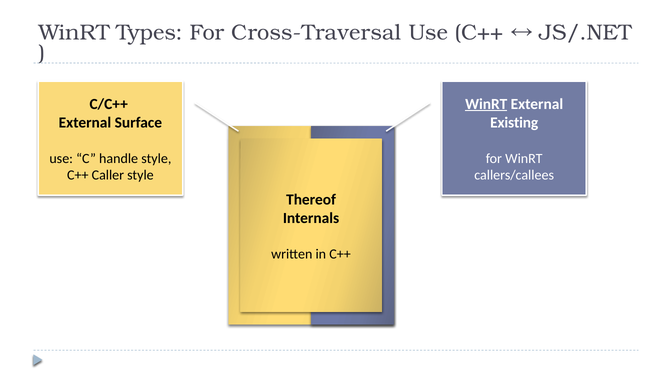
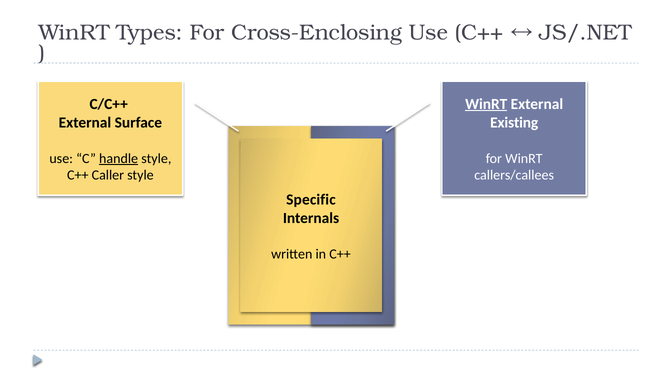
Cross-Traversal: Cross-Traversal -> Cross-Enclosing (316, 33)
handle underline: none -> present (119, 159)
Thereof: Thereof -> Specific (311, 200)
